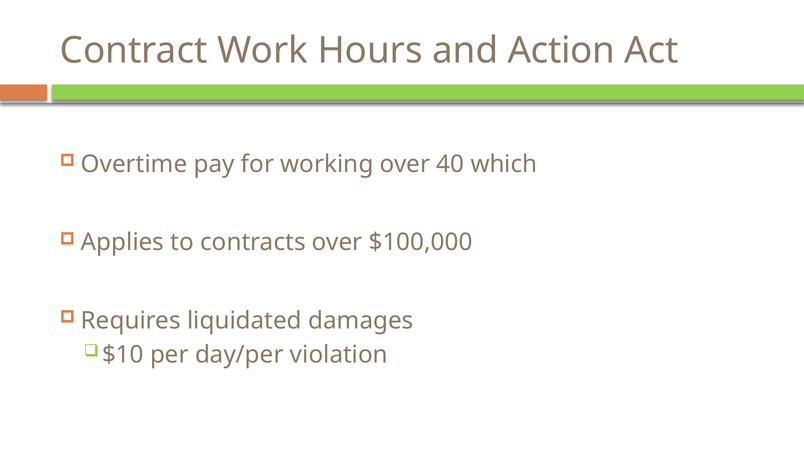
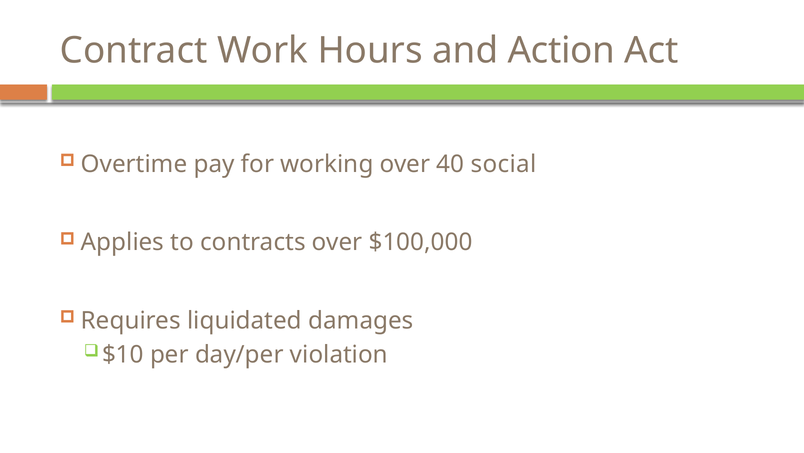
which: which -> social (504, 164)
